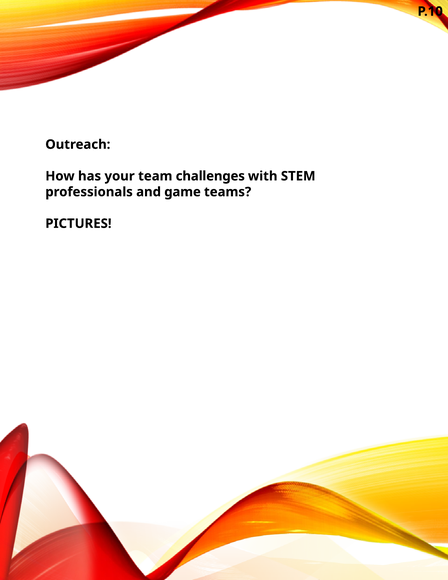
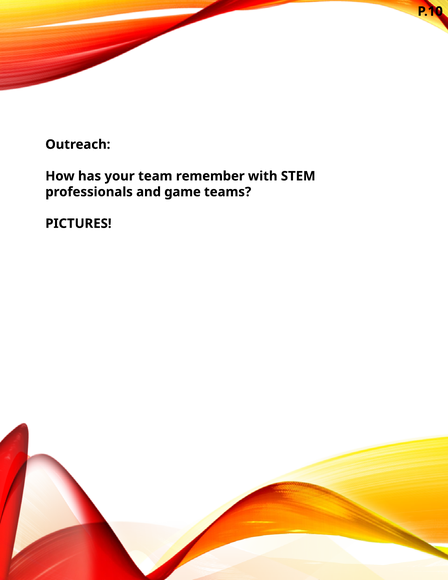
challenges: challenges -> remember (210, 176)
